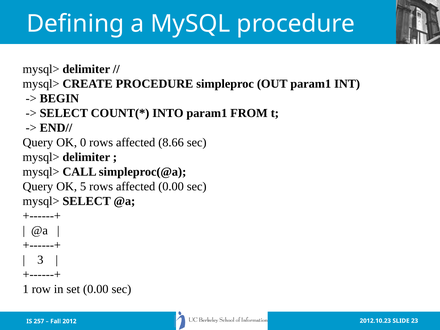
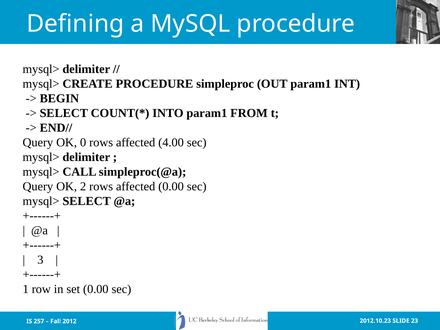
8.66: 8.66 -> 4.00 (171, 142)
5: 5 -> 2 (83, 186)
